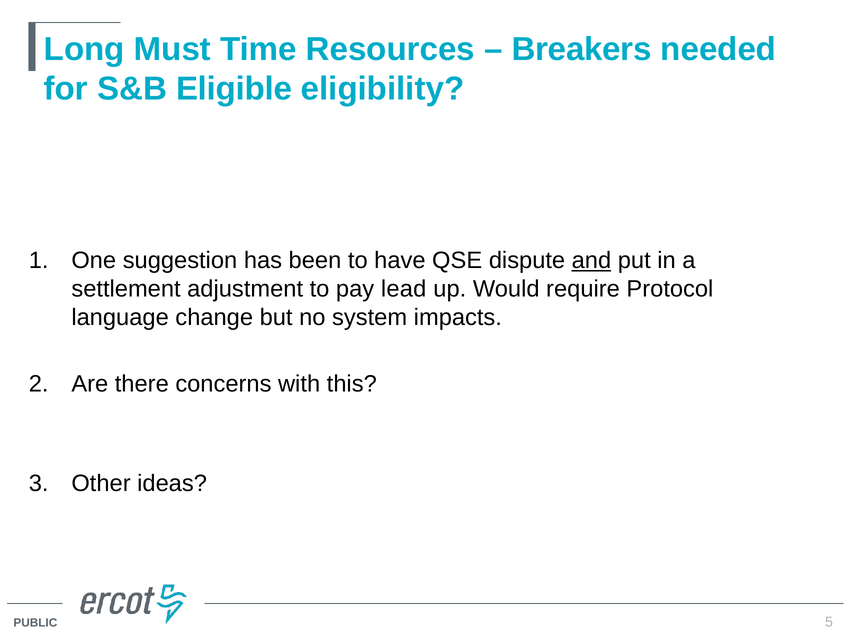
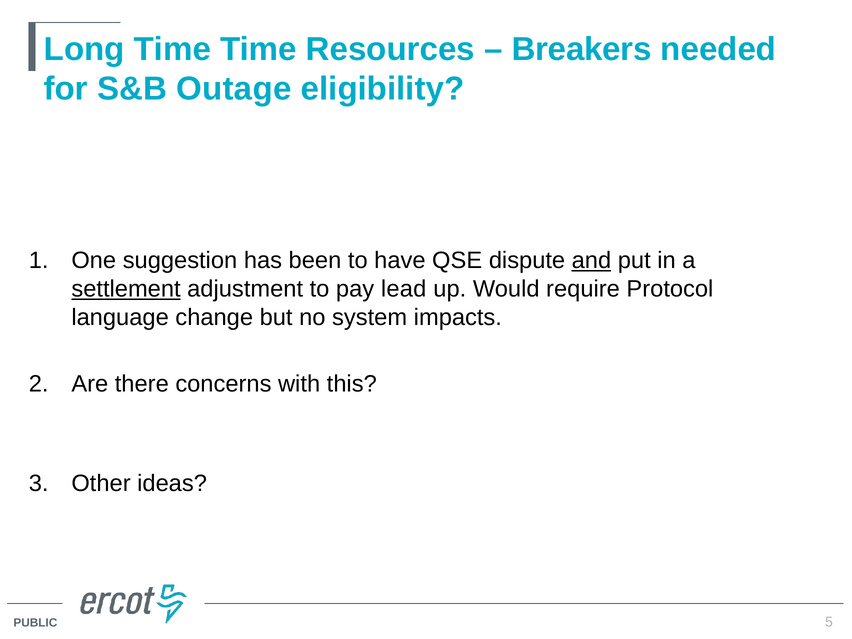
Long Must: Must -> Time (172, 49)
Eligible: Eligible -> Outage (234, 89)
settlement underline: none -> present (126, 289)
